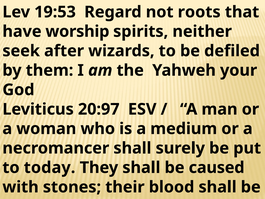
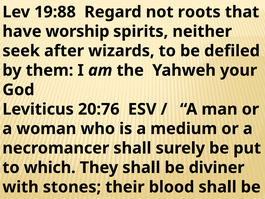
19:53: 19:53 -> 19:88 (55, 12)
20:97: 20:97 -> 20:76 (99, 109)
today: today -> which (50, 167)
caused: caused -> diviner (217, 167)
